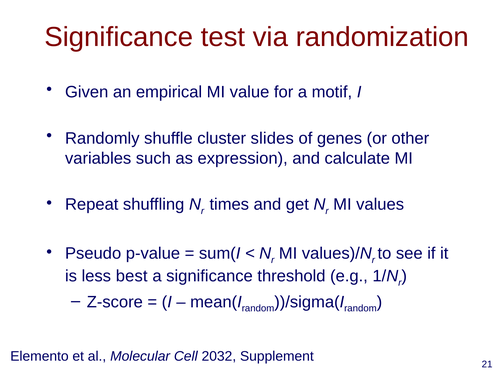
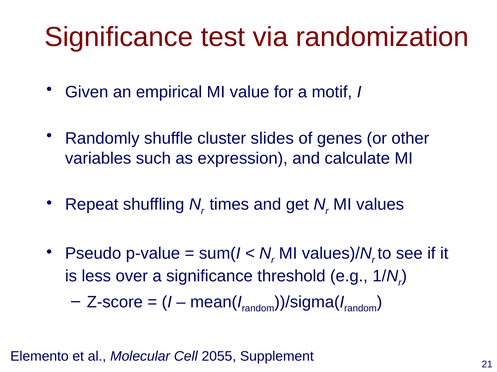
best: best -> over (132, 277)
2032: 2032 -> 2055 (219, 357)
